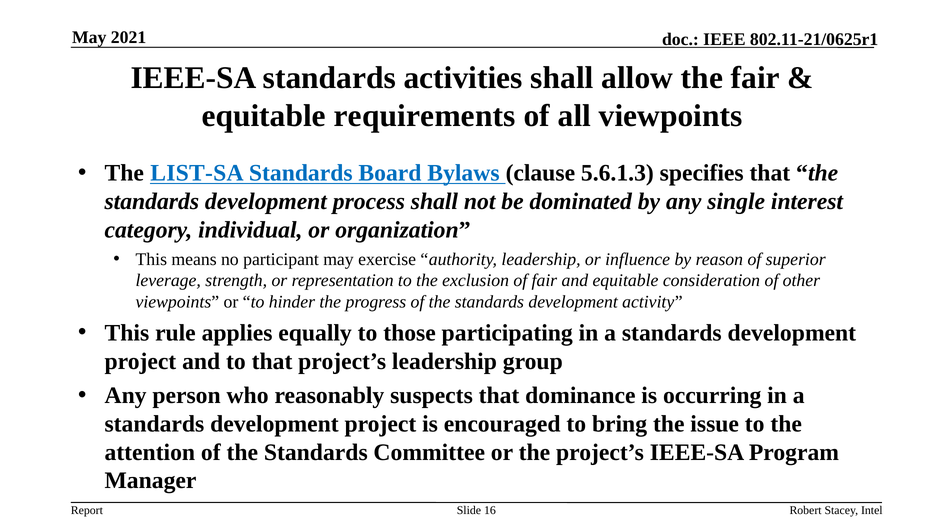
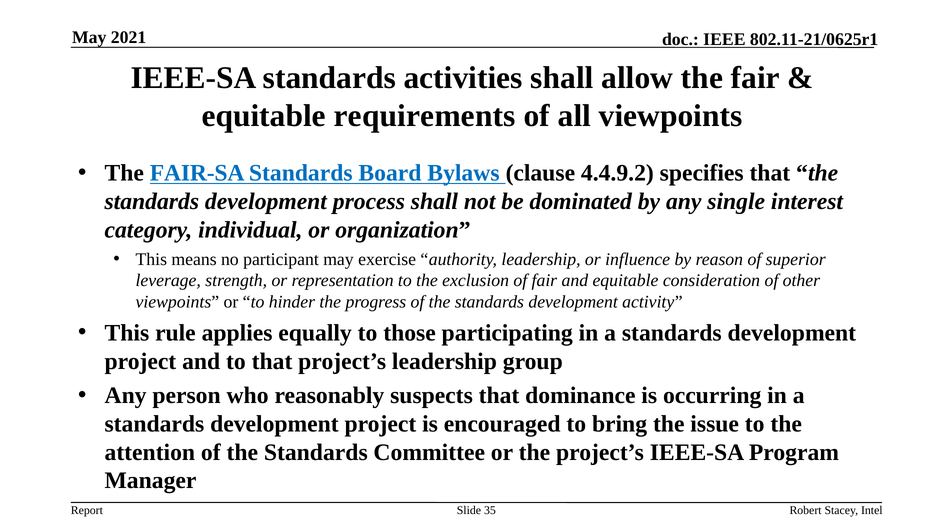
LIST-SA: LIST-SA -> FAIR-SA (197, 173)
5.6.1.3: 5.6.1.3 -> 4.4.9.2 (617, 173)
16: 16 -> 35 (490, 510)
